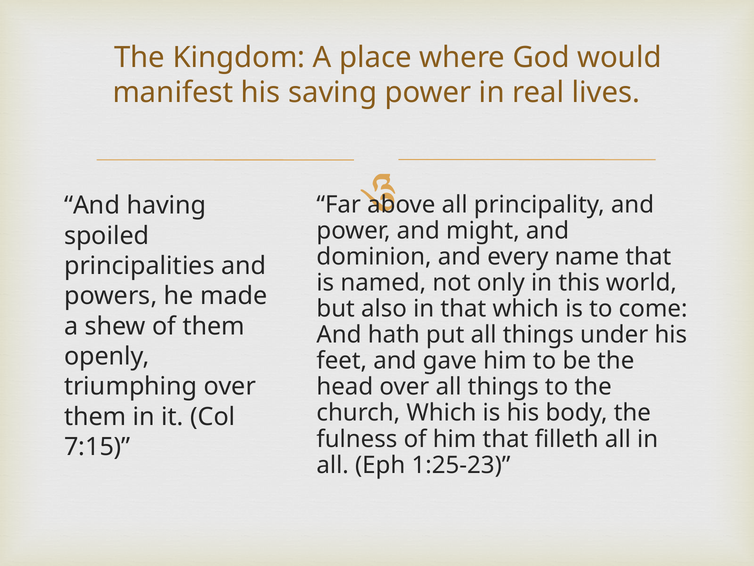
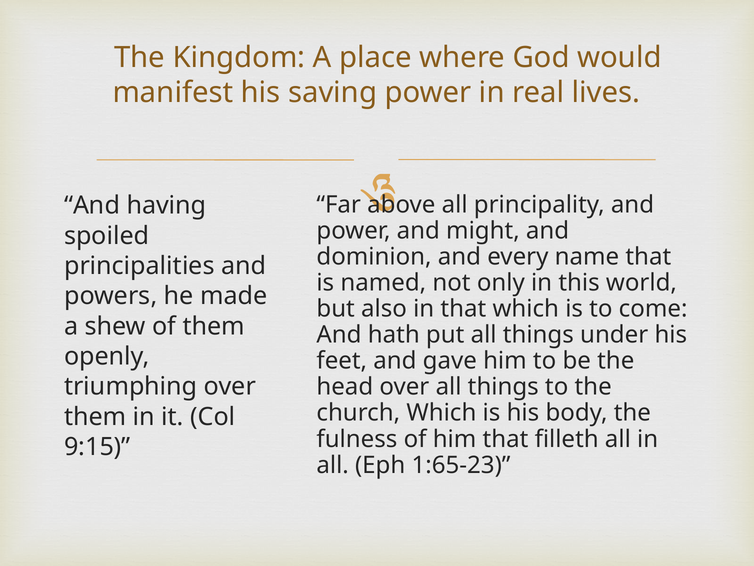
7:15: 7:15 -> 9:15 (97, 447)
1:25-23: 1:25-23 -> 1:65-23 (461, 465)
